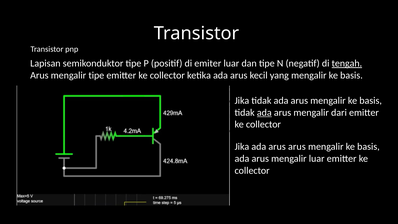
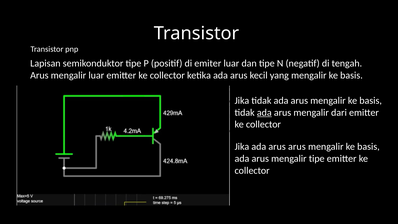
tengah underline: present -> none (347, 63)
mengalir tipe: tipe -> luar (96, 75)
mengalir luar: luar -> tipe (317, 159)
